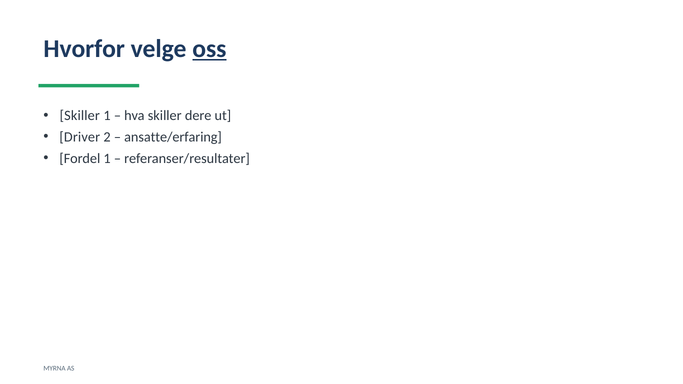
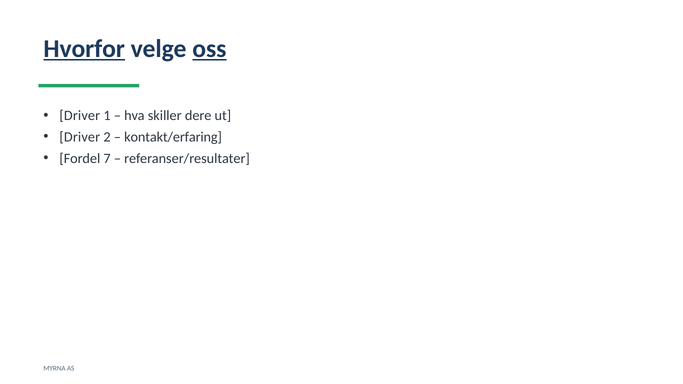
Hvorfor underline: none -> present (84, 49)
Skiller: Skiller -> Driver (80, 116)
ansatte/erfaring: ansatte/erfaring -> kontakt/erfaring (173, 137)
Fordel 1: 1 -> 7 (107, 158)
